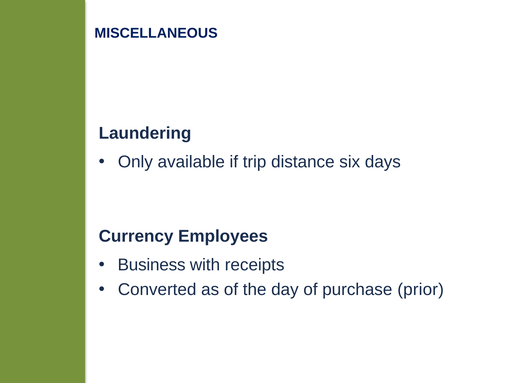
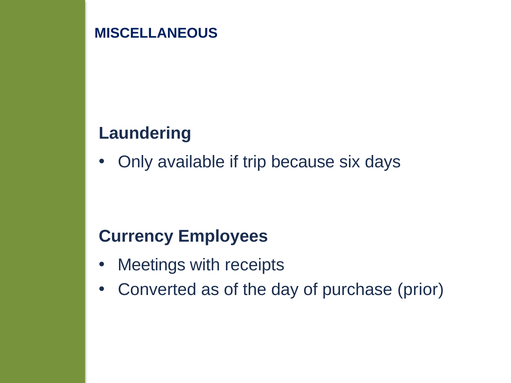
distance: distance -> because (303, 162)
Business: Business -> Meetings (152, 265)
